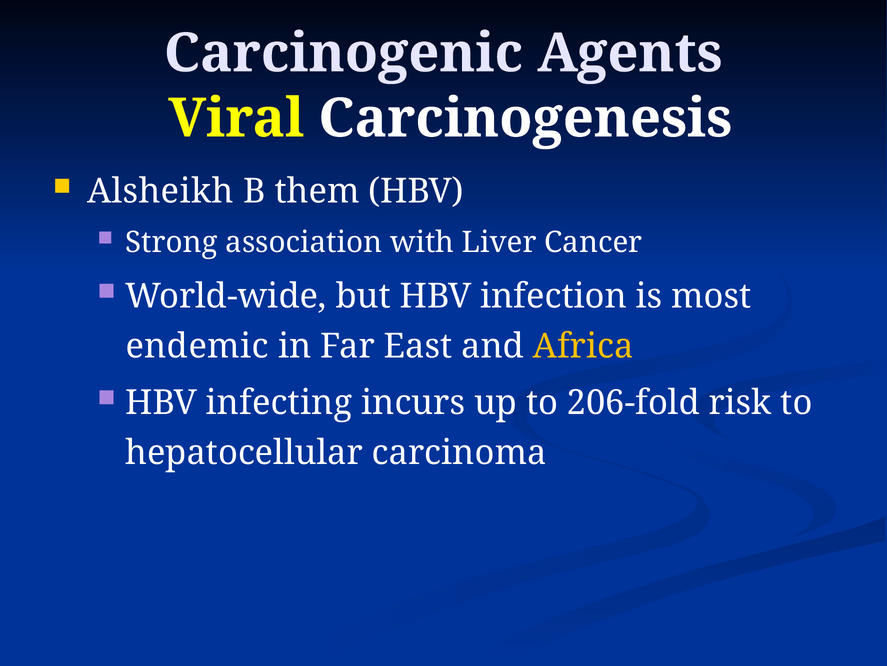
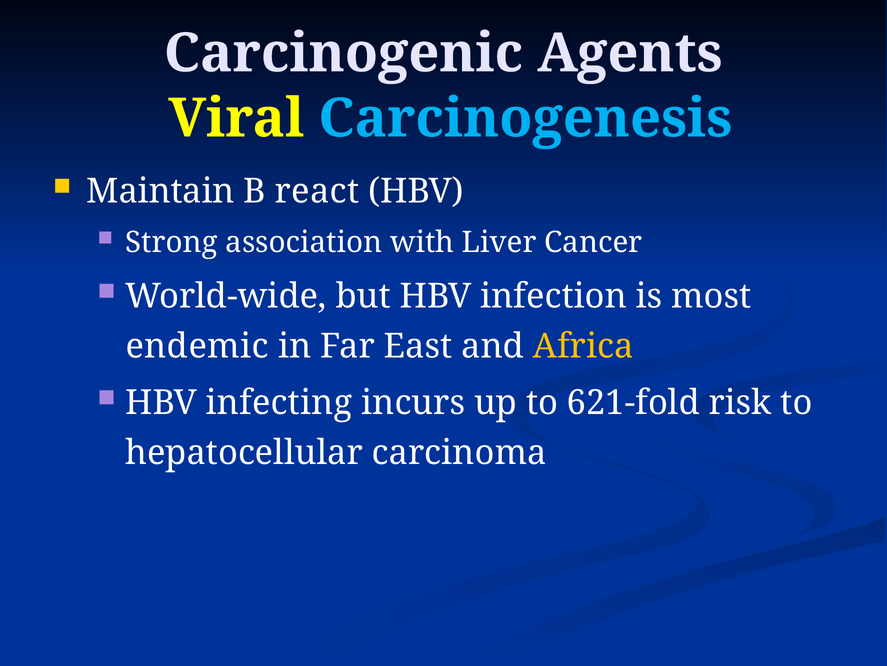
Carcinogenesis colour: white -> light blue (525, 118)
Alsheikh: Alsheikh -> Maintain (161, 191)
them: them -> react (317, 191)
206-fold: 206-fold -> 621-fold (633, 402)
